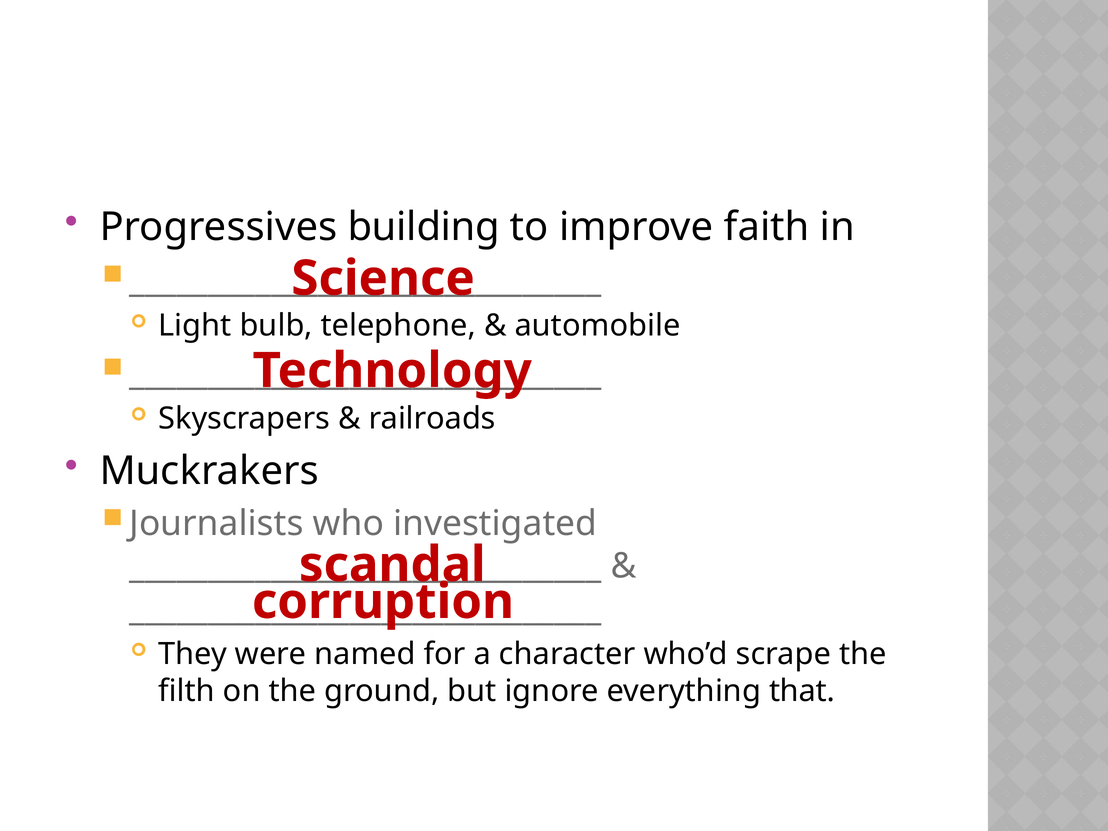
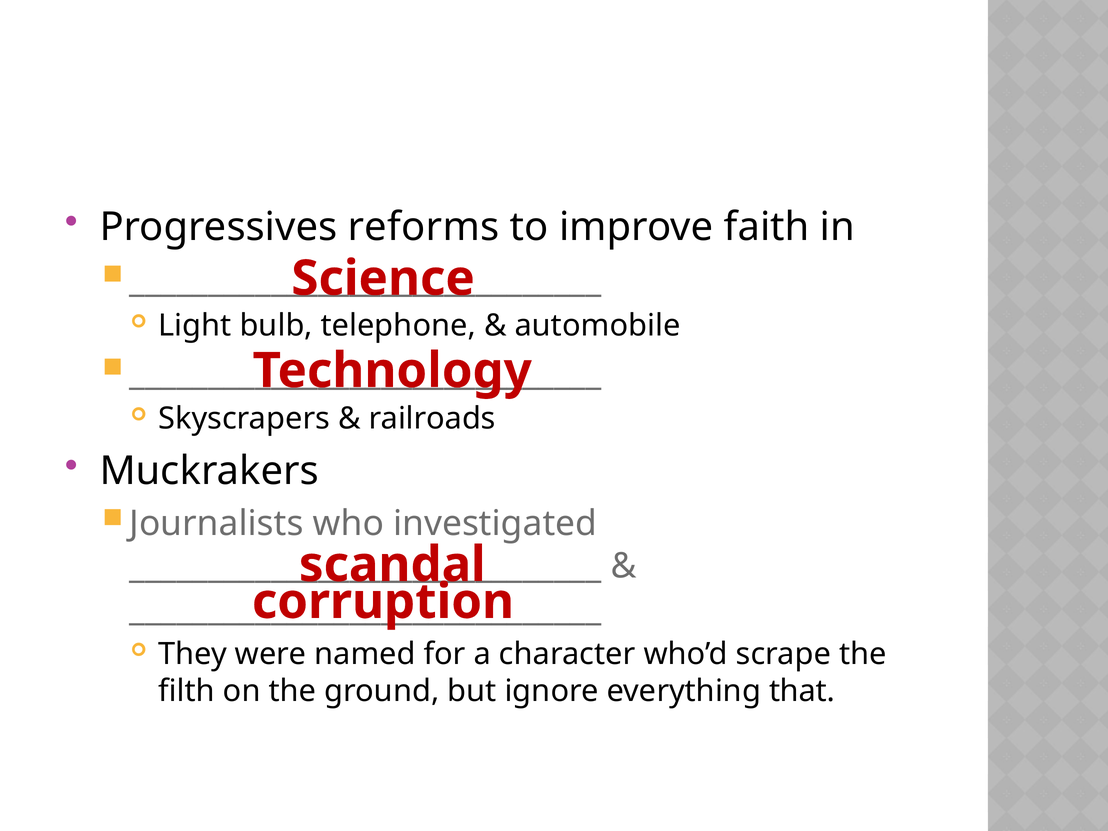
building: building -> reforms (424, 227)
